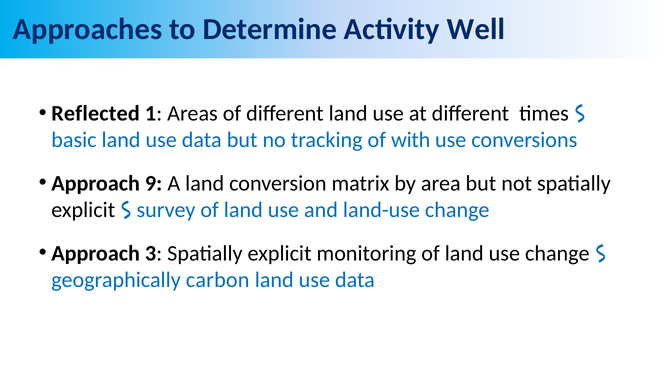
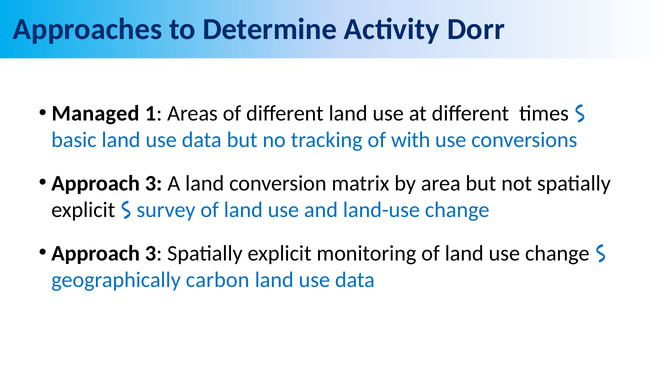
Well: Well -> Dorr (476, 29)
Reflected: Reflected -> Managed (96, 113)
9: 9 -> 3 (154, 183)
